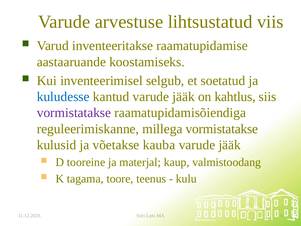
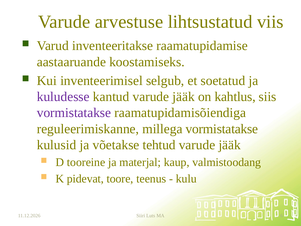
kuludesse colour: blue -> purple (63, 97)
kauba: kauba -> tehtud (159, 145)
tagama: tagama -> pidevat (85, 178)
